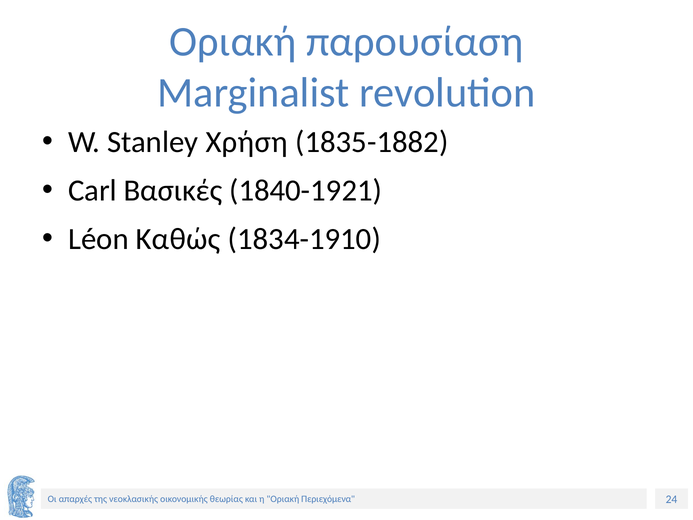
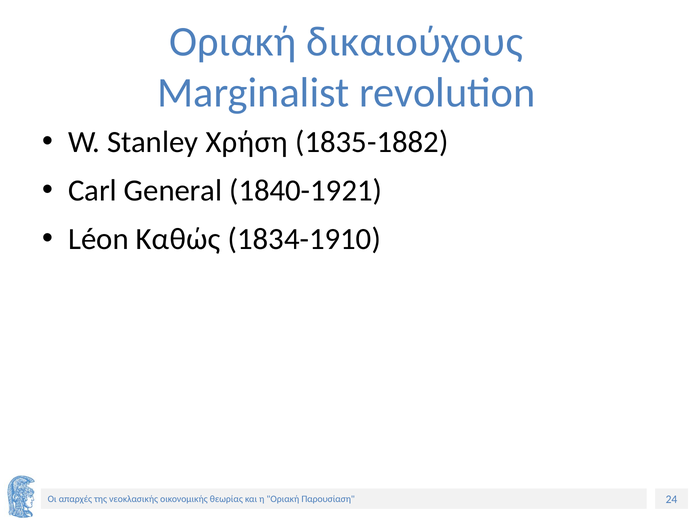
παρουσίαση: παρουσίαση -> δικαιούχους (415, 42)
Βασικές: Βασικές -> General (173, 191)
Περιεχόμενα: Περιεχόμενα -> Παρουσίαση (328, 499)
